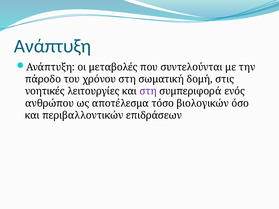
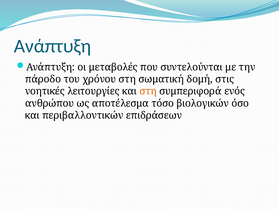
στη colour: purple -> orange (148, 91)
